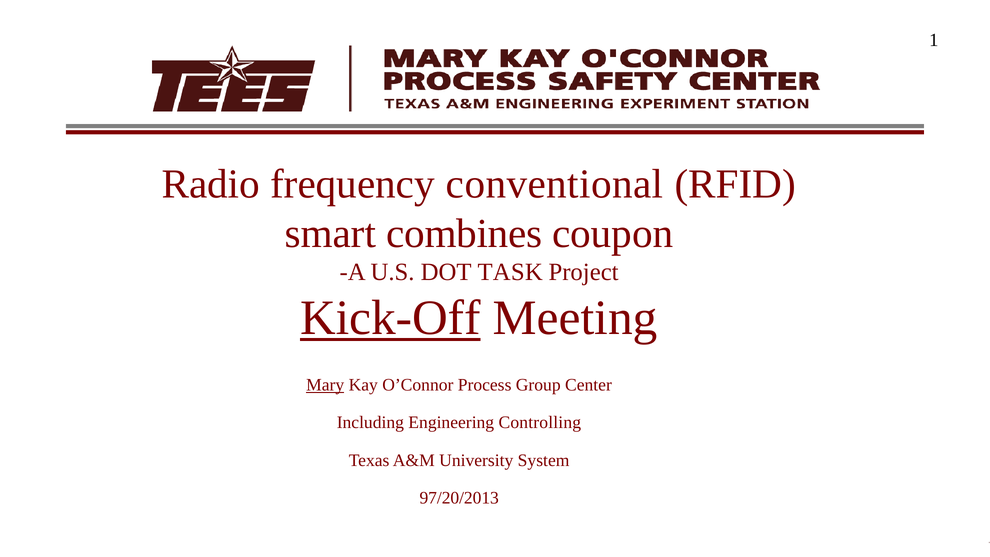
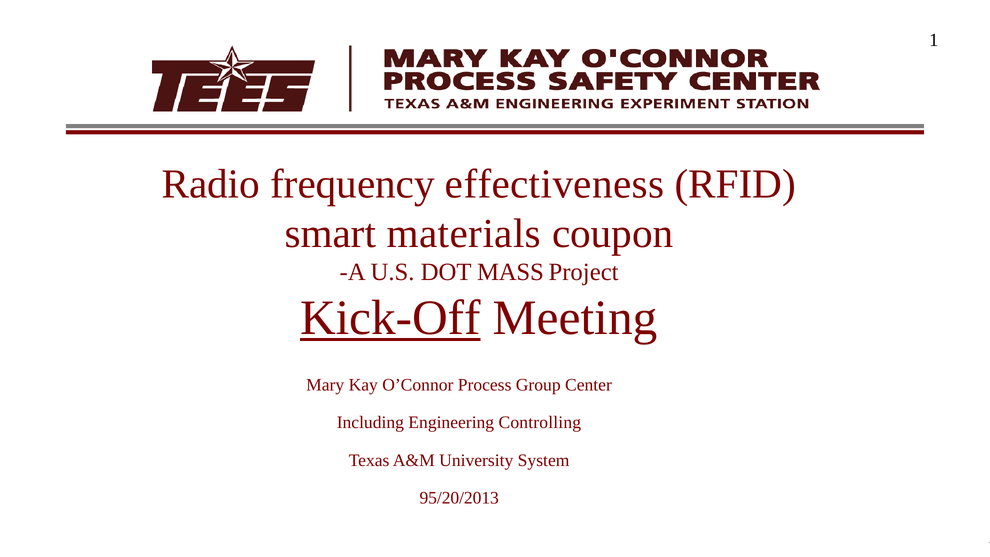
conventional: conventional -> effectiveness (555, 184)
combines: combines -> materials (464, 233)
TASK: TASK -> MASS (510, 272)
Mary underline: present -> none (325, 385)
97/20/2013: 97/20/2013 -> 95/20/2013 (459, 498)
